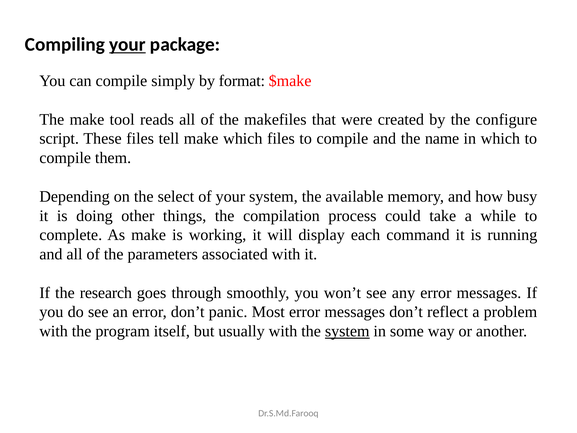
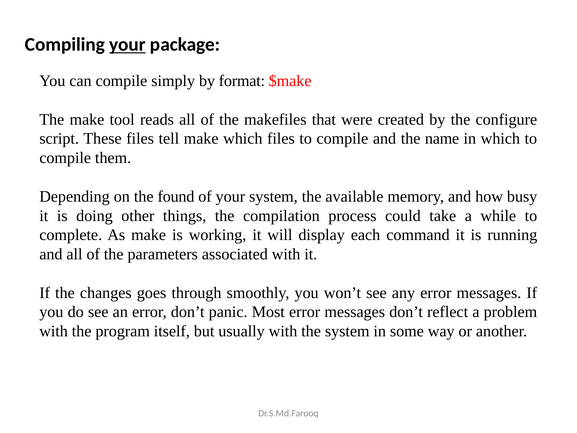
select: select -> found (176, 196)
research: research -> changes (106, 293)
system underline: present -> none (347, 331)
